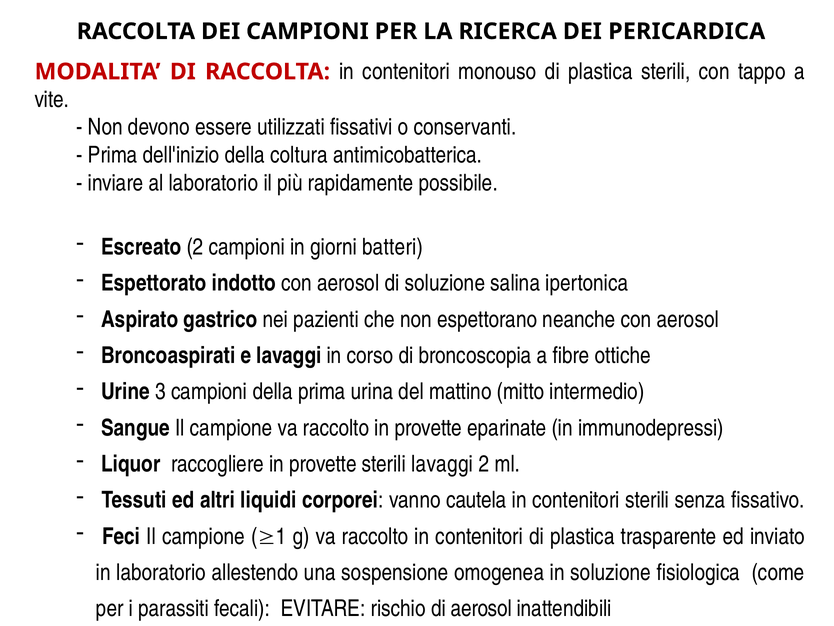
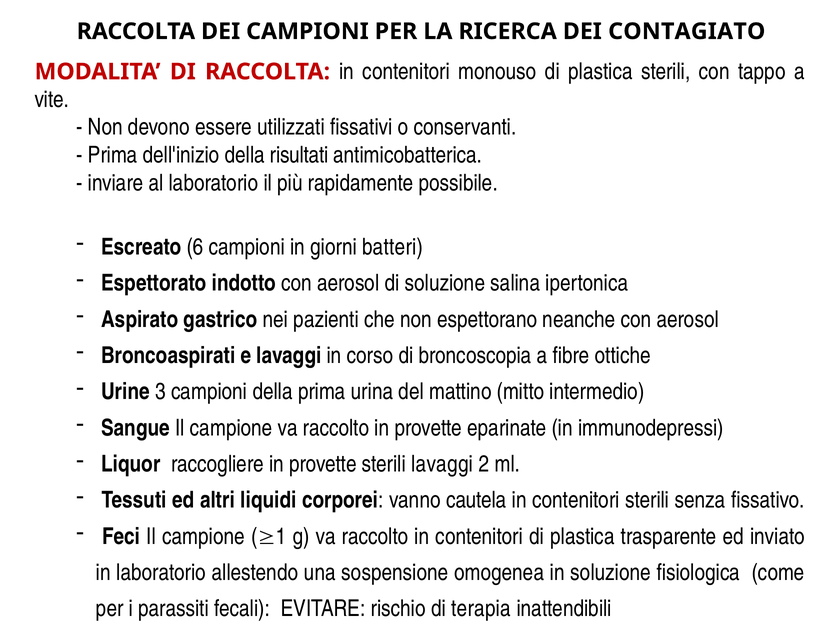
PERICARDICA: PERICARDICA -> CONTAGIATO (687, 31)
coltura: coltura -> risultati (299, 155)
Escreato 2: 2 -> 6 (195, 247)
di aerosol: aerosol -> terapia (481, 608)
